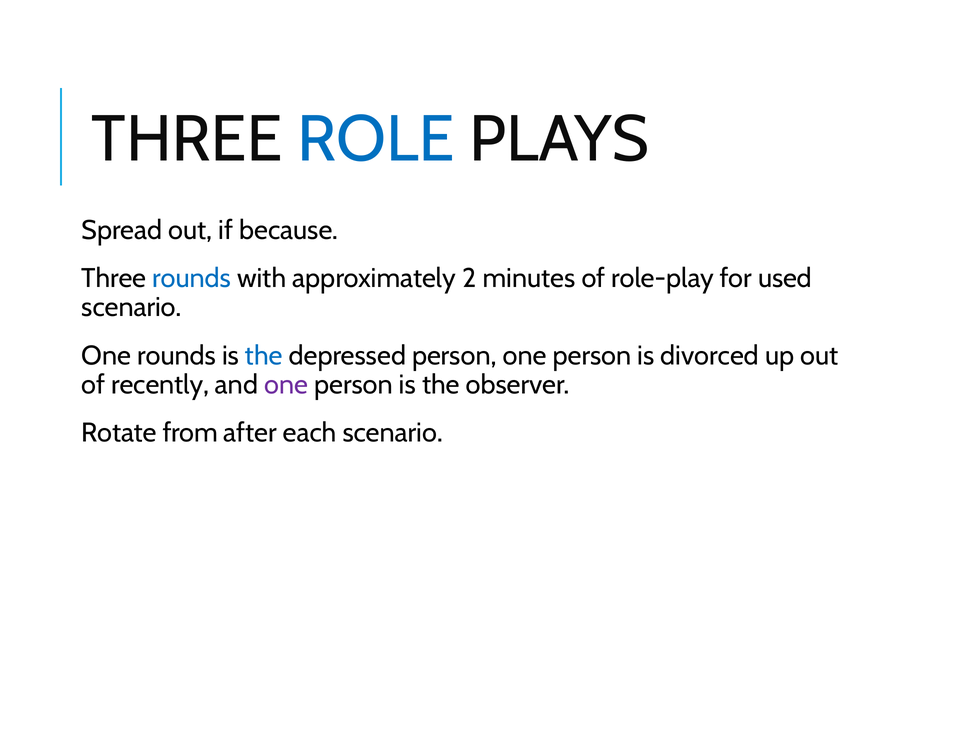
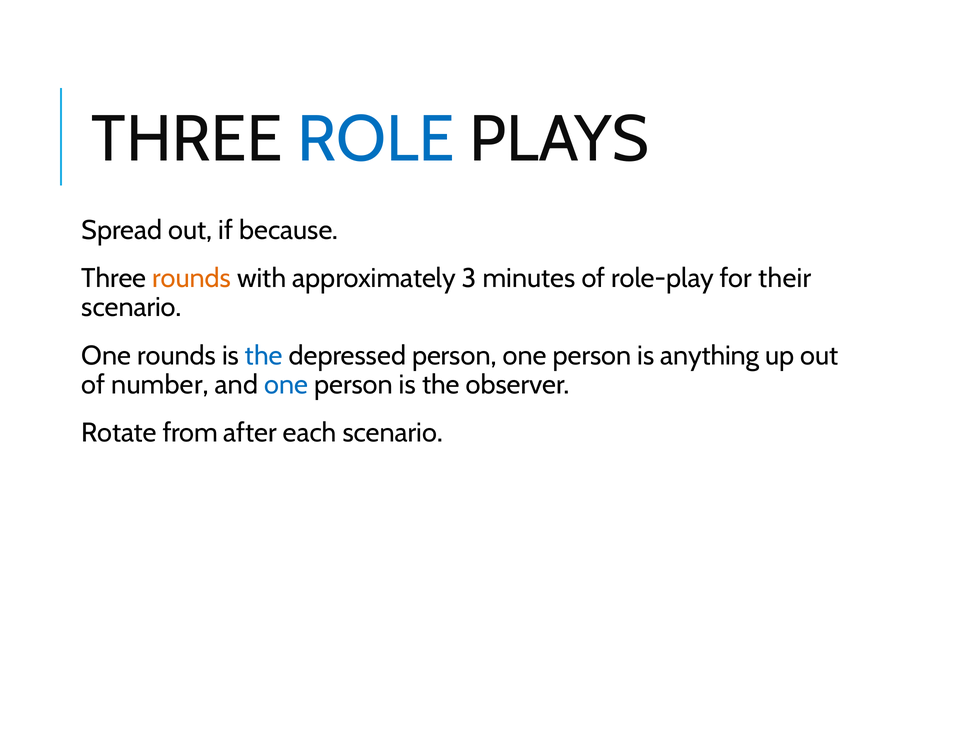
rounds colour: blue -> orange (192, 278)
2: 2 -> 3 (469, 278)
used: used -> their (785, 278)
divorced: divorced -> anything (710, 356)
recently: recently -> number (160, 385)
one colour: purple -> blue (286, 385)
